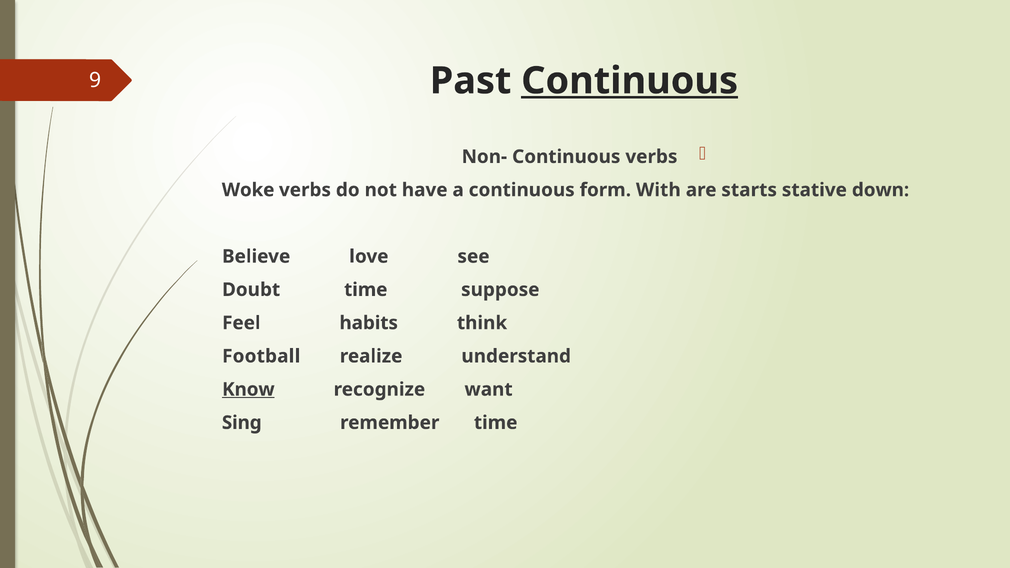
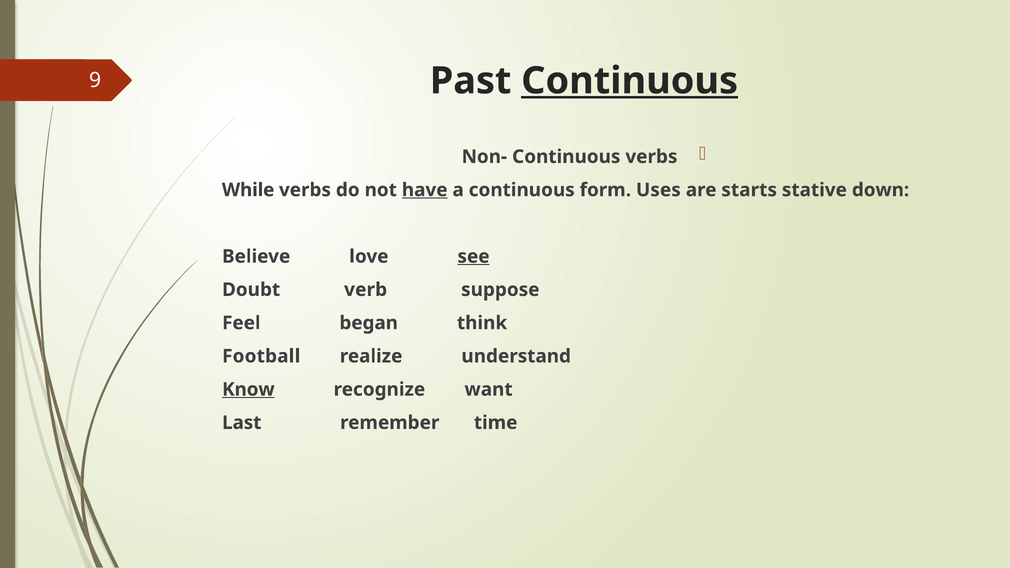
Woke: Woke -> While (248, 190)
have underline: none -> present (425, 190)
With: With -> Uses (658, 190)
see underline: none -> present (474, 257)
Doubt time: time -> verb (366, 290)
habits: habits -> began (369, 323)
Sing: Sing -> Last (242, 423)
